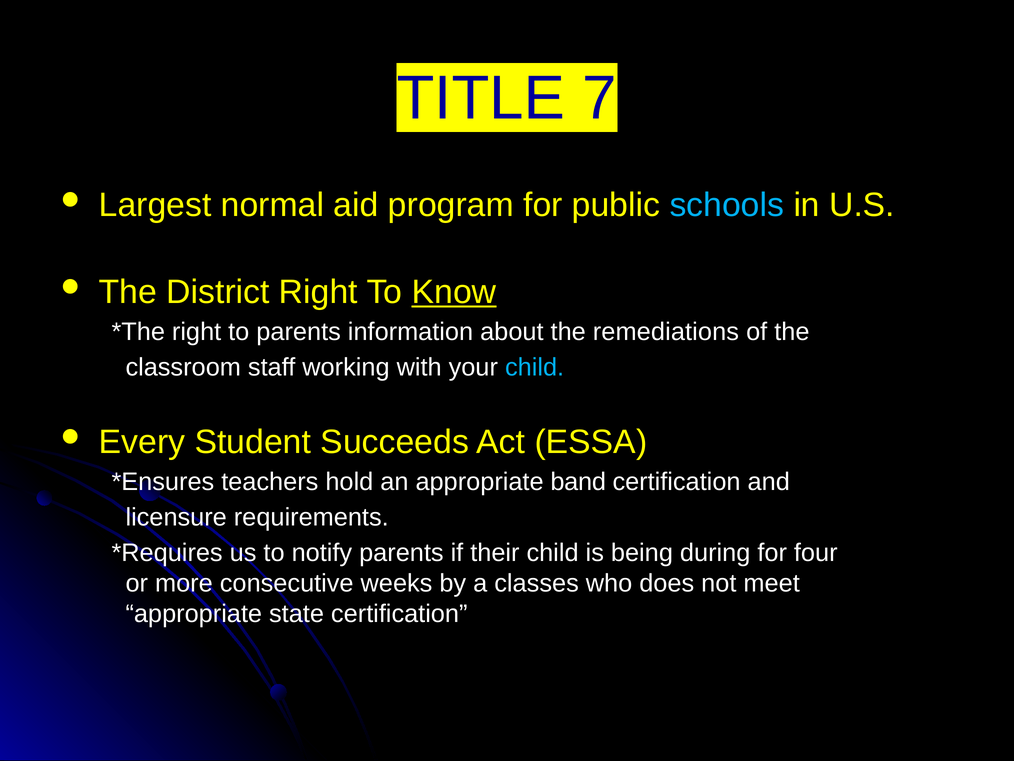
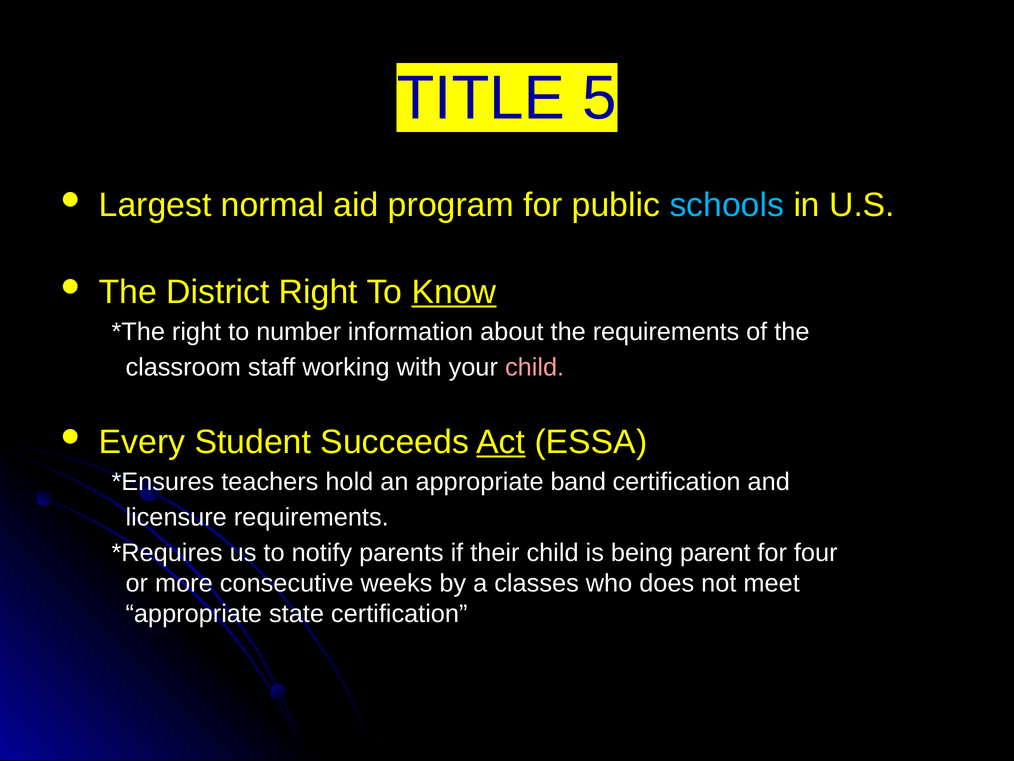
7: 7 -> 5 (600, 98)
to parents: parents -> number (299, 332)
the remediations: remediations -> requirements (666, 332)
child colour: light blue -> pink (535, 367)
Act underline: none -> present (501, 442)
during: during -> parent (715, 553)
